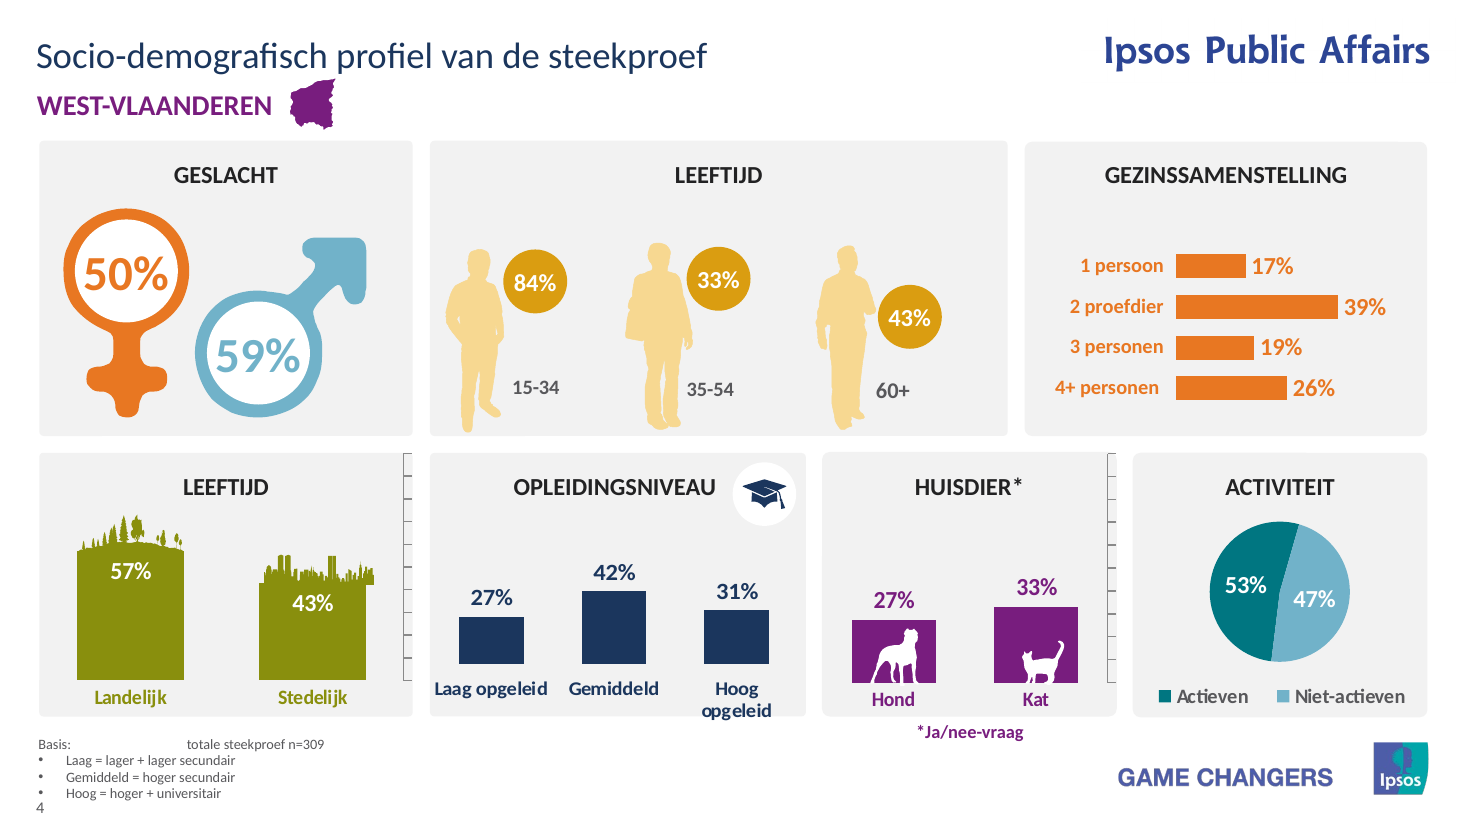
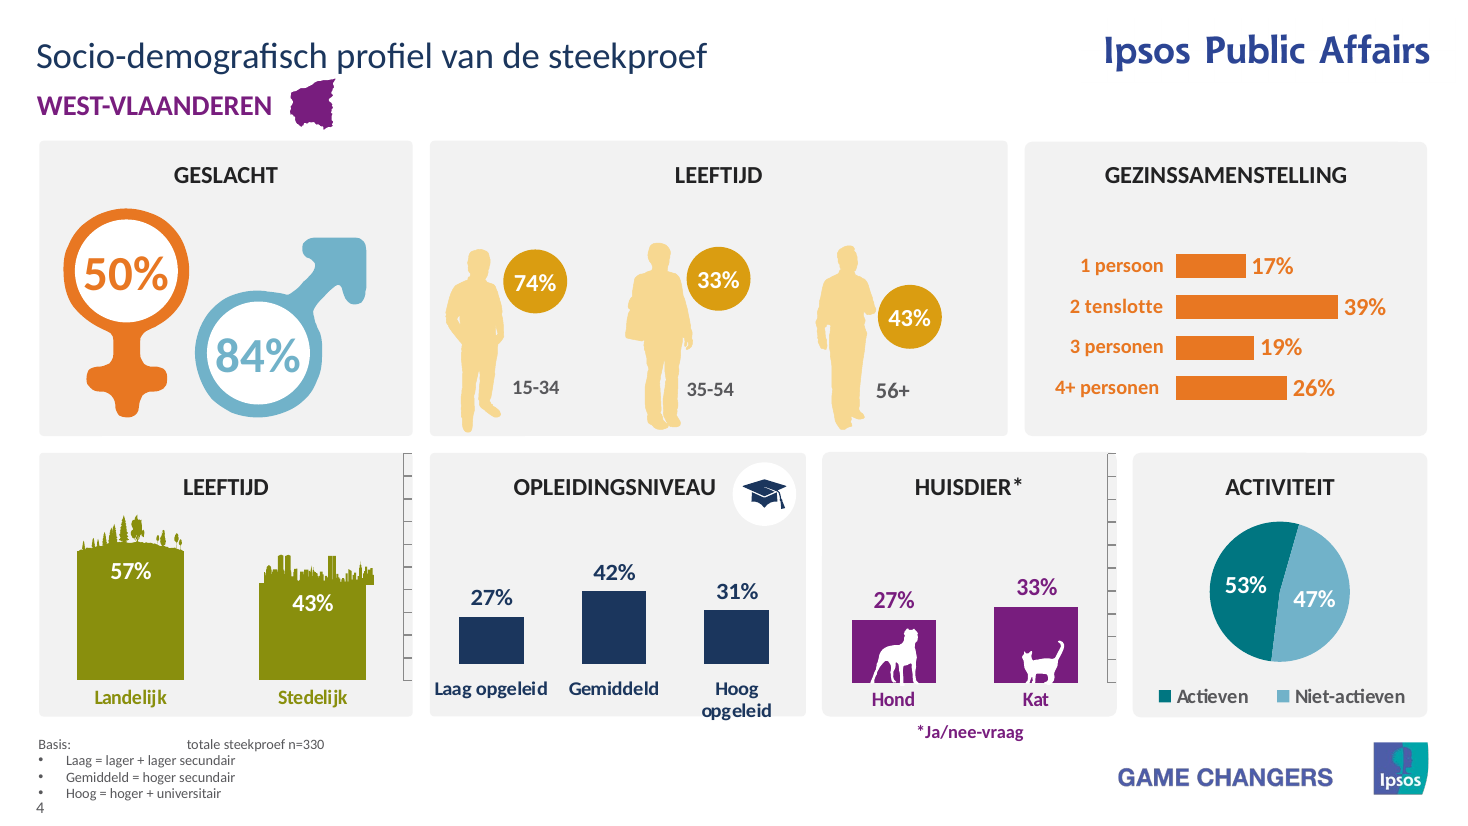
84%: 84% -> 74% (535, 283)
proefdier: proefdier -> tenslotte (1124, 306)
59%: 59% -> 84% (258, 356)
60+: 60+ -> 56+ (893, 391)
n=309: n=309 -> n=330 (306, 744)
